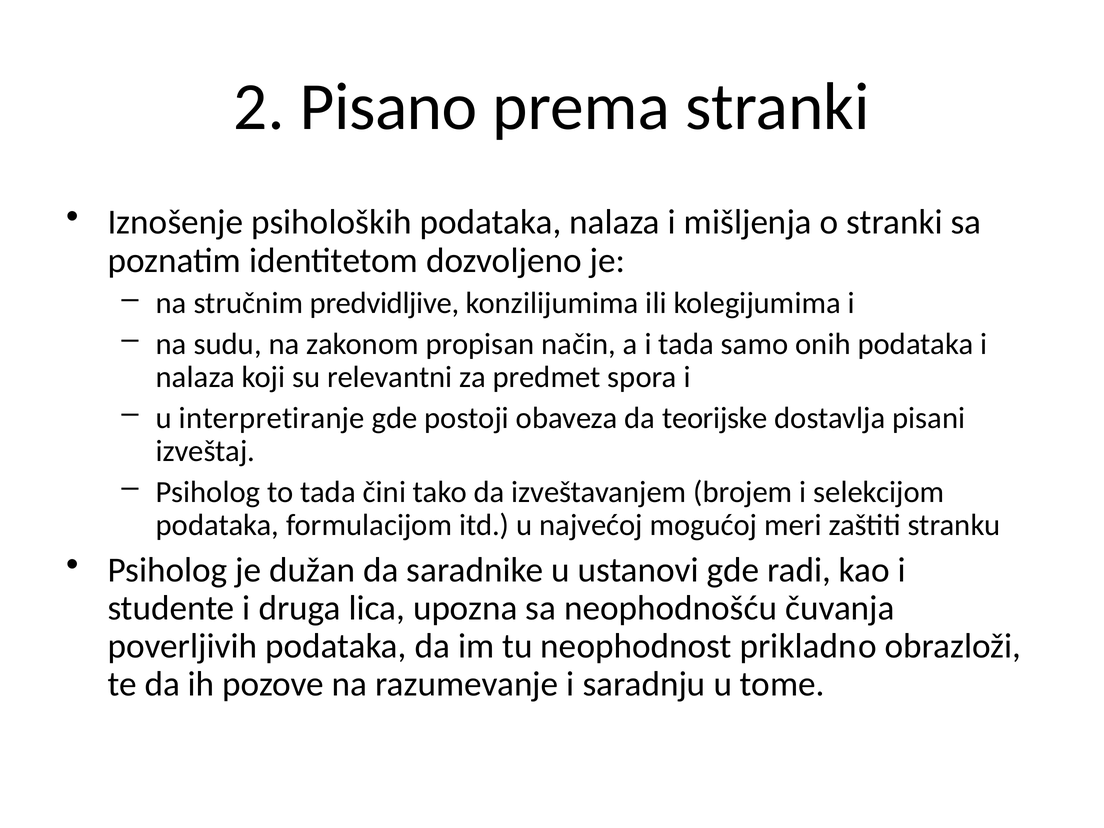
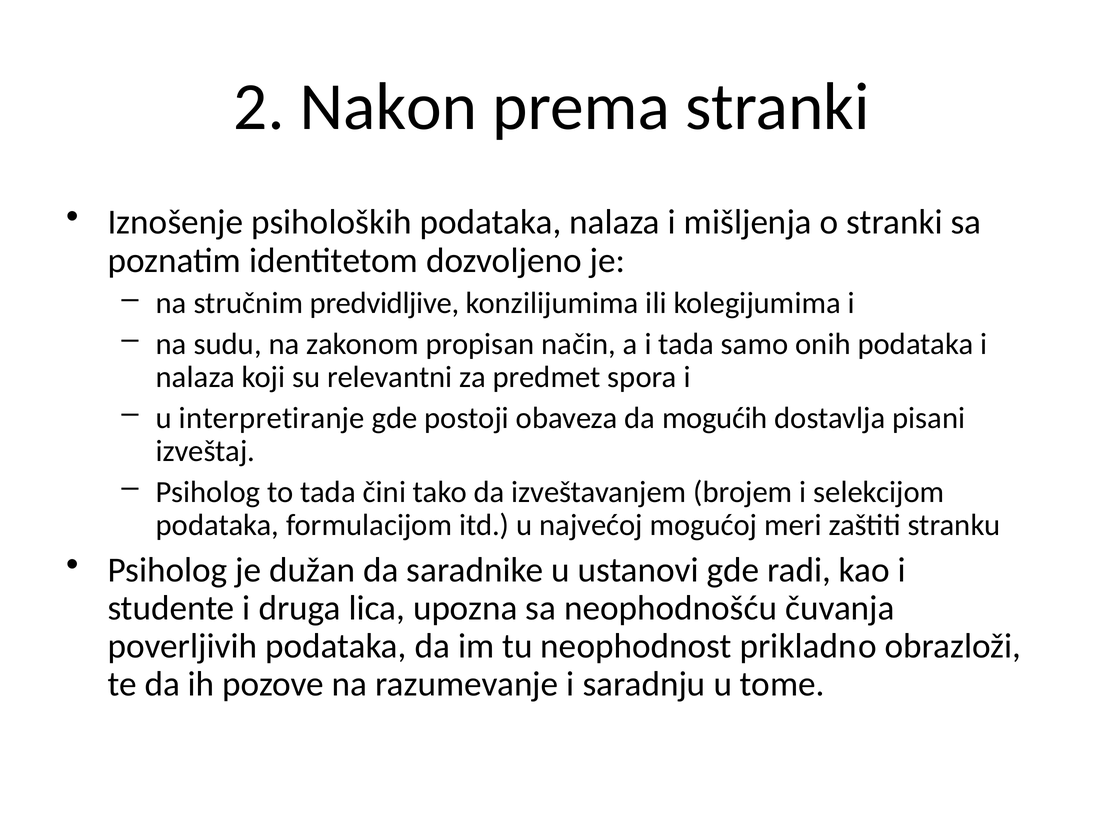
Pisano: Pisano -> Nakon (388, 107)
teorijske: teorijske -> mogućih (715, 418)
